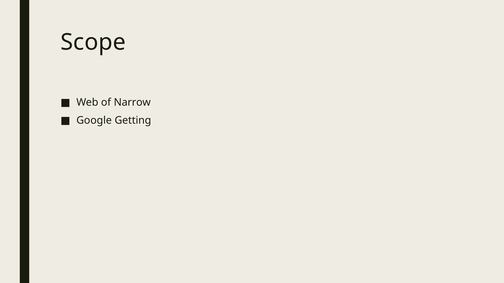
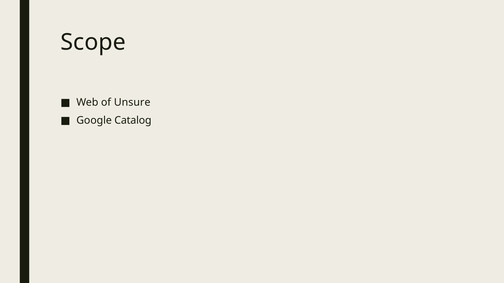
Narrow: Narrow -> Unsure (132, 102)
Getting: Getting -> Catalog (133, 121)
